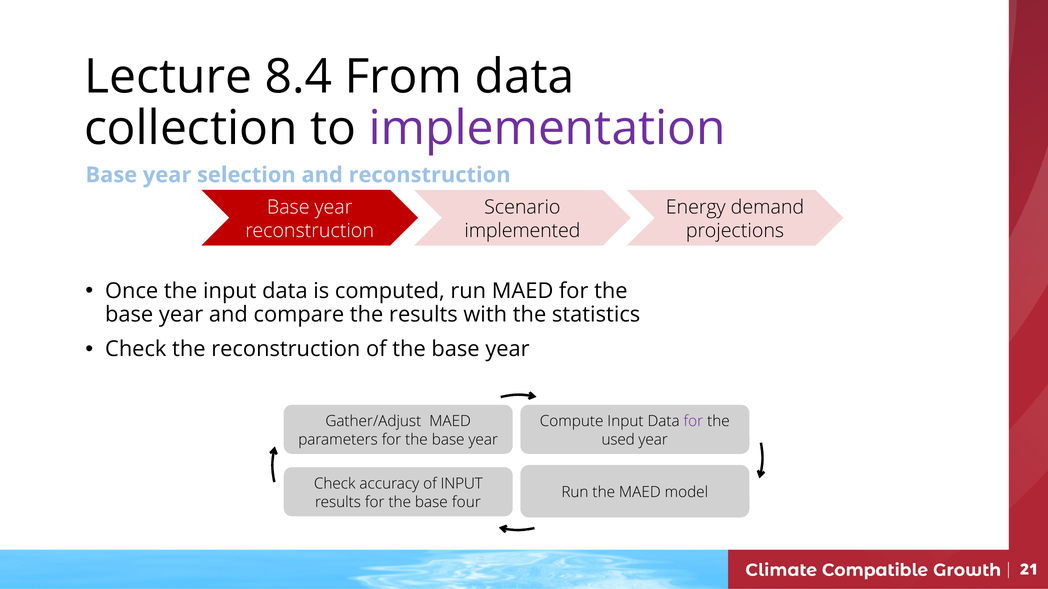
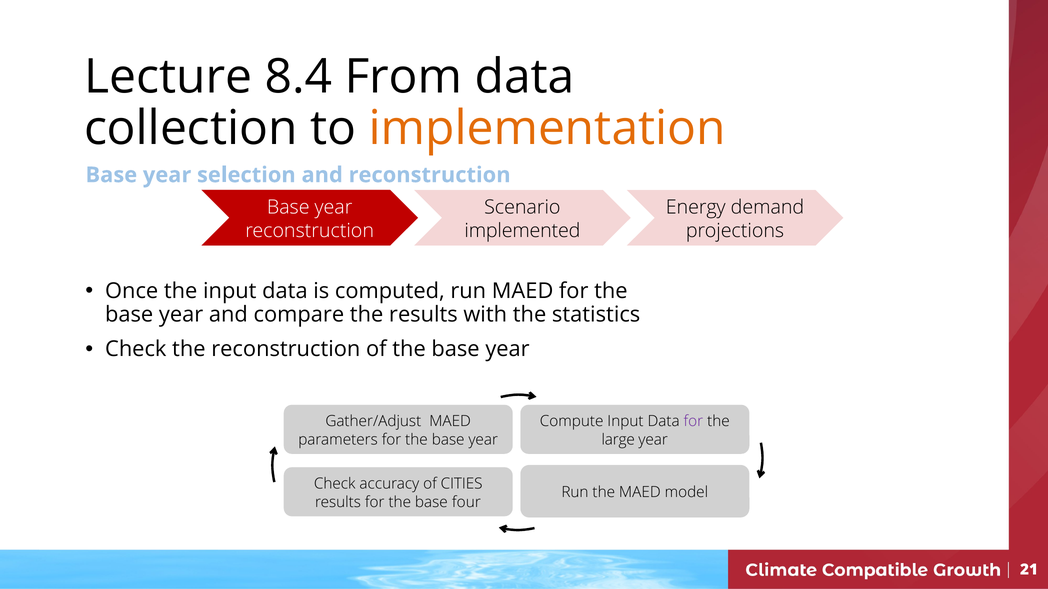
implementation colour: purple -> orange (547, 129)
used: used -> large (618, 440)
of INPUT: INPUT -> CITIES (462, 484)
